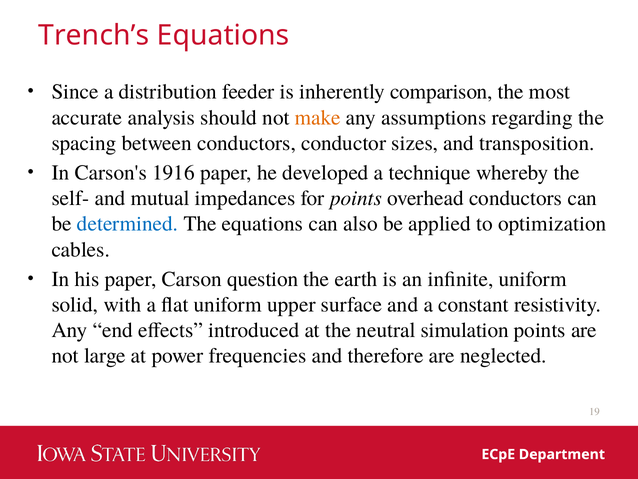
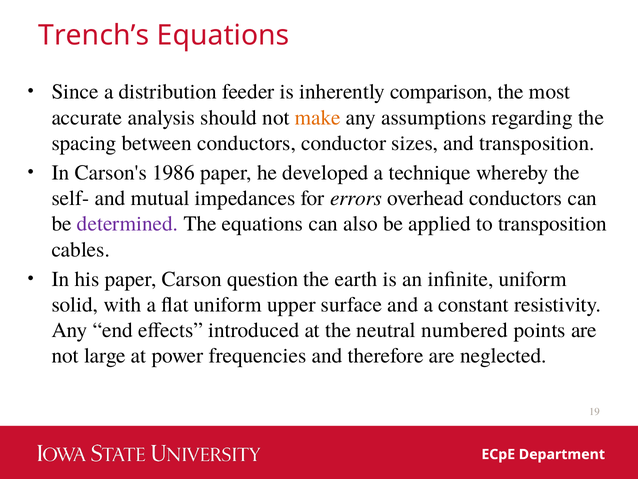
1916: 1916 -> 1986 (173, 173)
for points: points -> errors (356, 198)
determined colour: blue -> purple (128, 224)
to optimization: optimization -> transposition (552, 224)
simulation: simulation -> numbered (465, 330)
